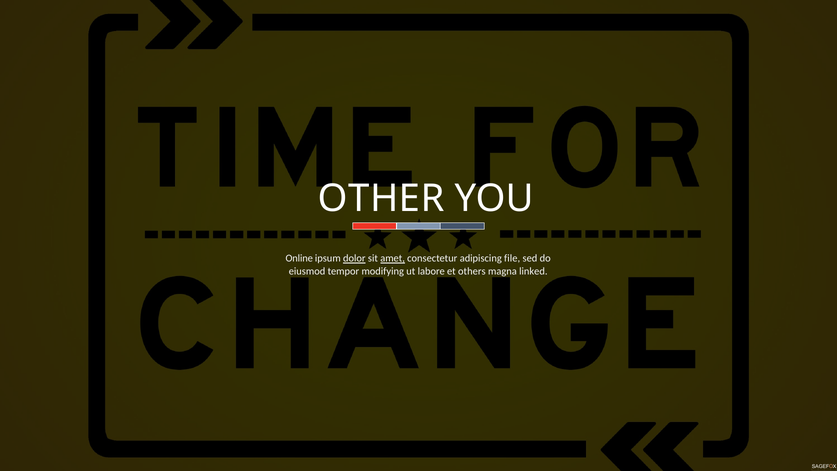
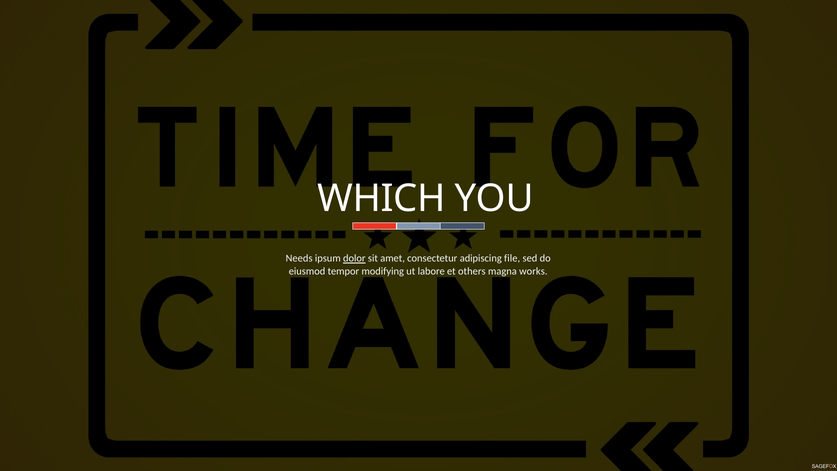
OTHER: OTHER -> WHICH (382, 199)
Online: Online -> Needs (299, 258)
amet underline: present -> none (393, 258)
linked: linked -> works (533, 271)
